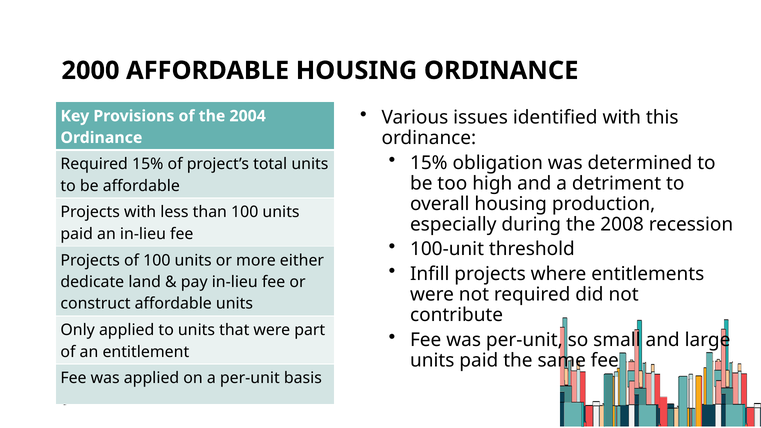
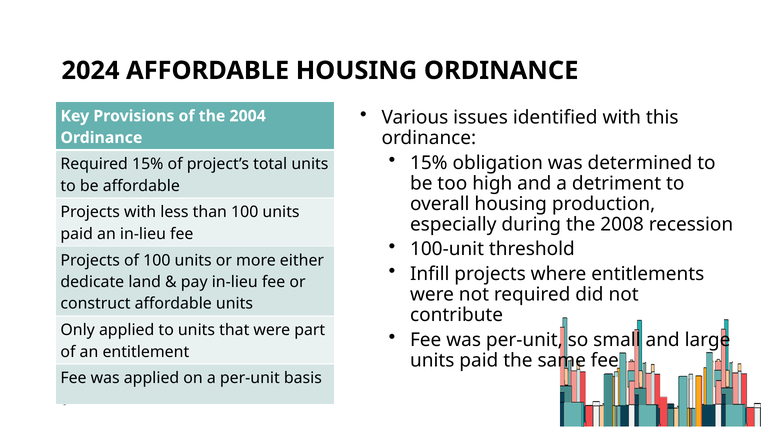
2000: 2000 -> 2024 (90, 71)
